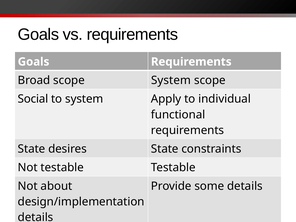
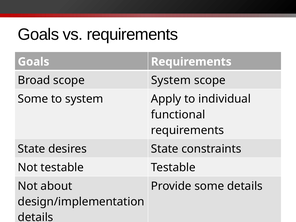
Social: Social -> Some (33, 99)
